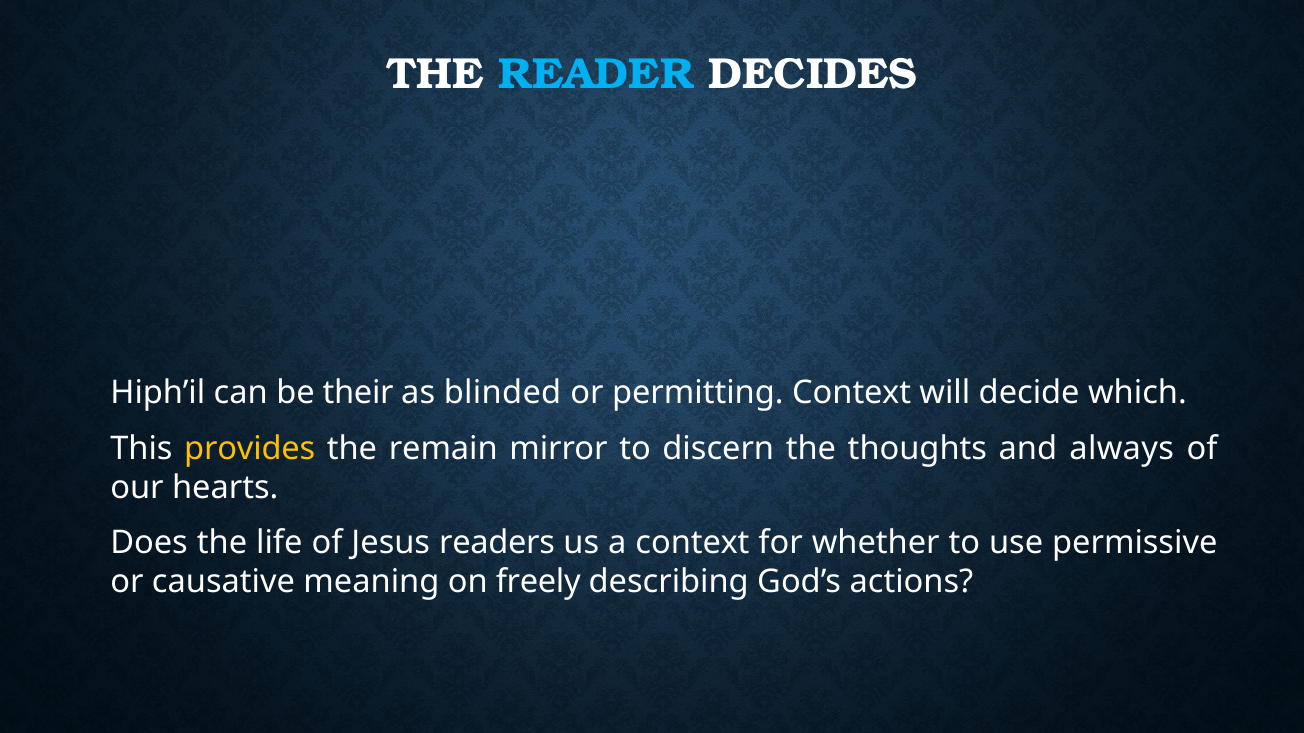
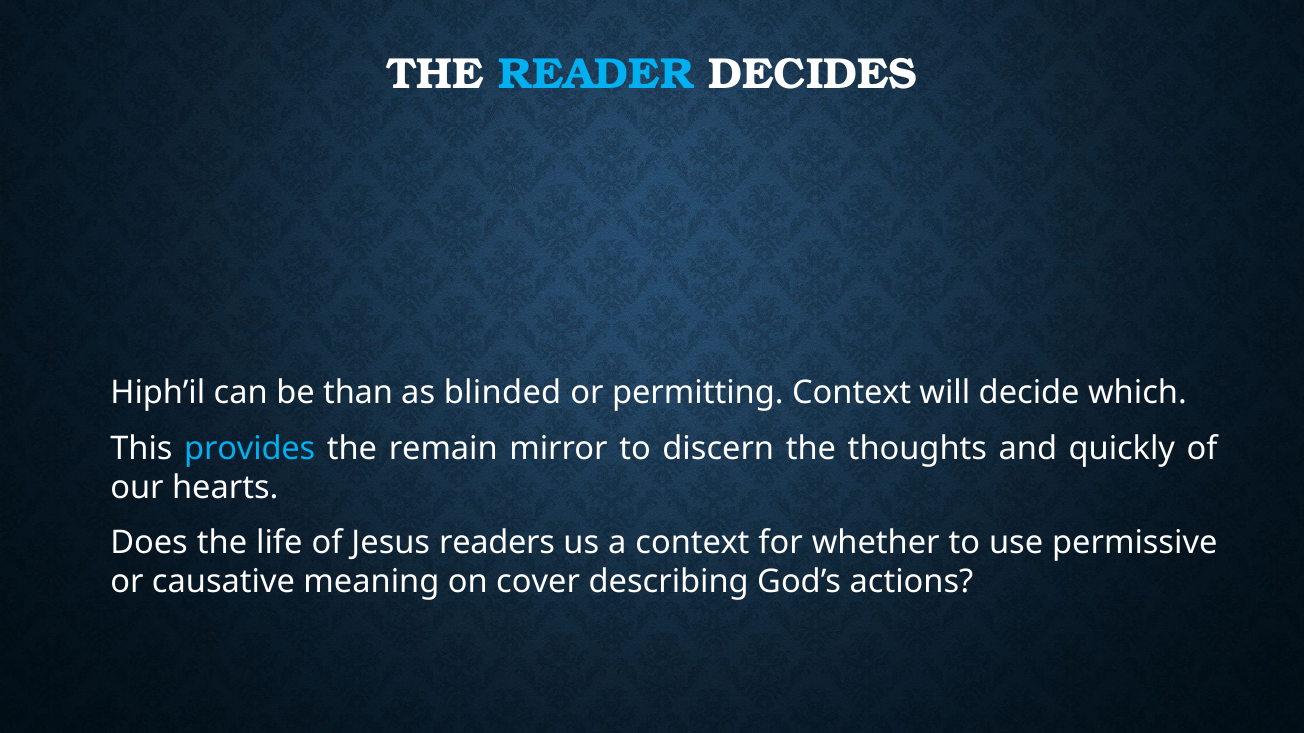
their: their -> than (358, 393)
provides colour: yellow -> light blue (250, 449)
always: always -> quickly (1122, 449)
freely: freely -> cover (538, 582)
